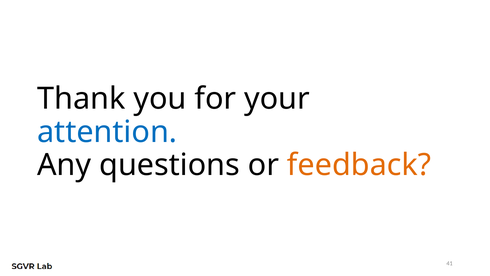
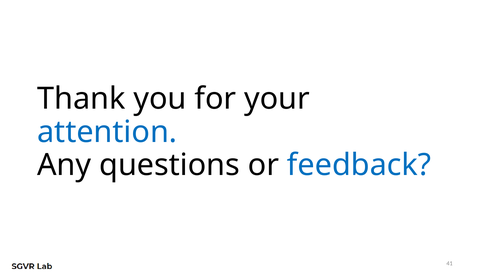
feedback colour: orange -> blue (359, 165)
